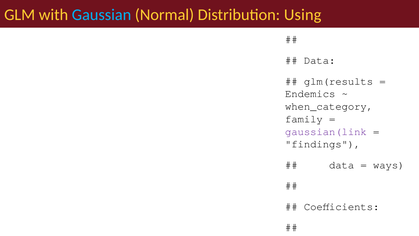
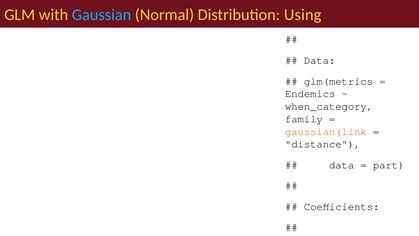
glm(results: glm(results -> glm(metrics (338, 81)
gaussian(link colour: purple -> orange (326, 131)
findings: findings -> distance (323, 144)
ways: ways -> part (389, 165)
